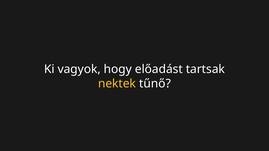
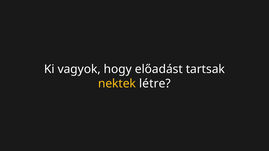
tűnő: tűnő -> létre (155, 84)
